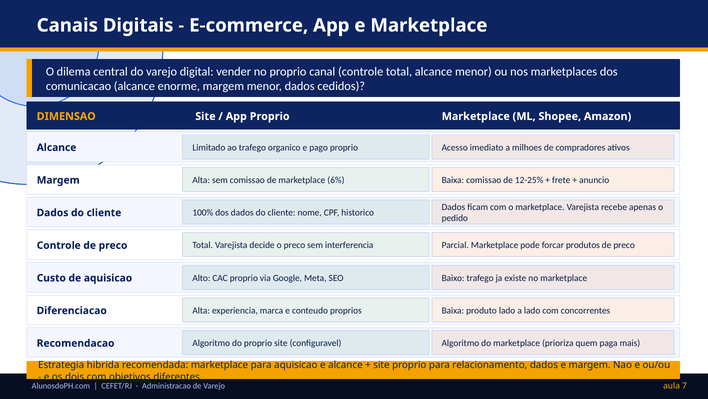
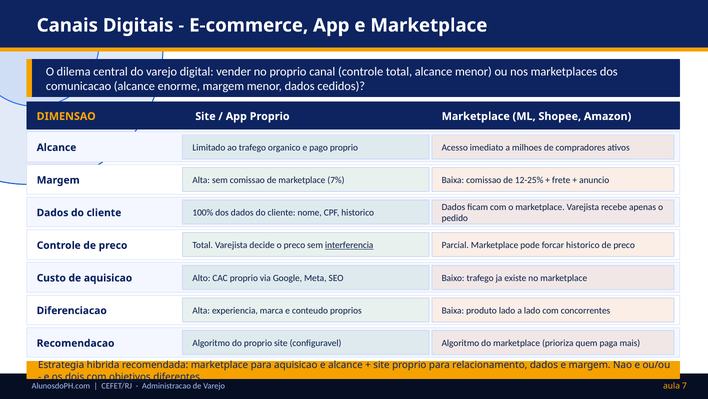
6%: 6% -> 7% (336, 180)
interferencia underline: none -> present (349, 245)
forcar produtos: produtos -> historico (583, 245)
